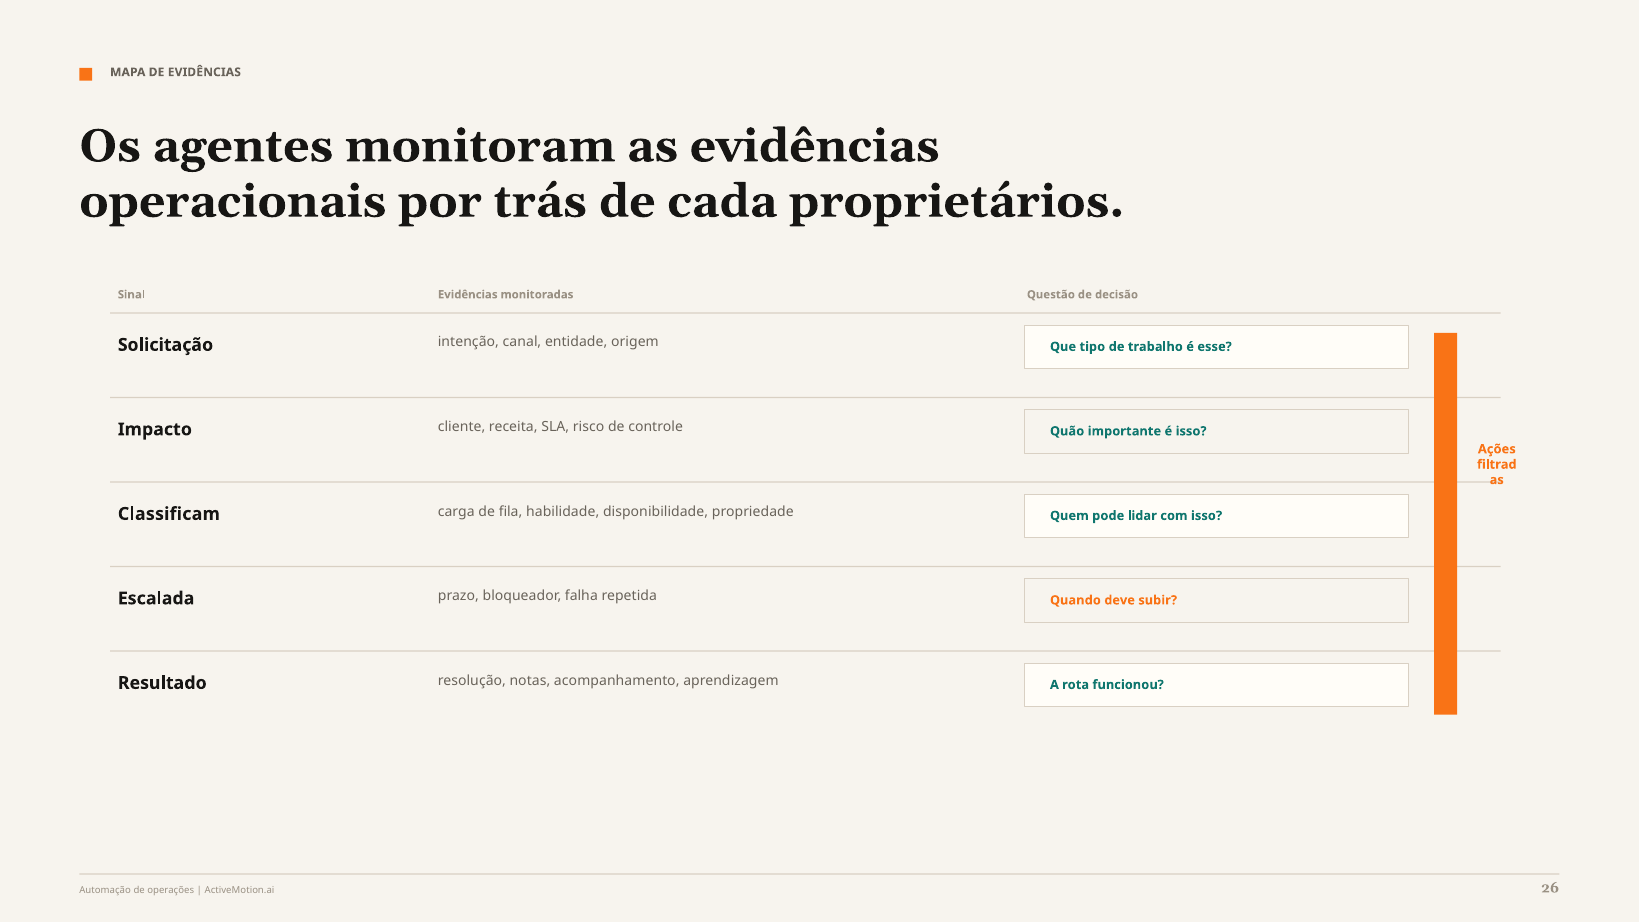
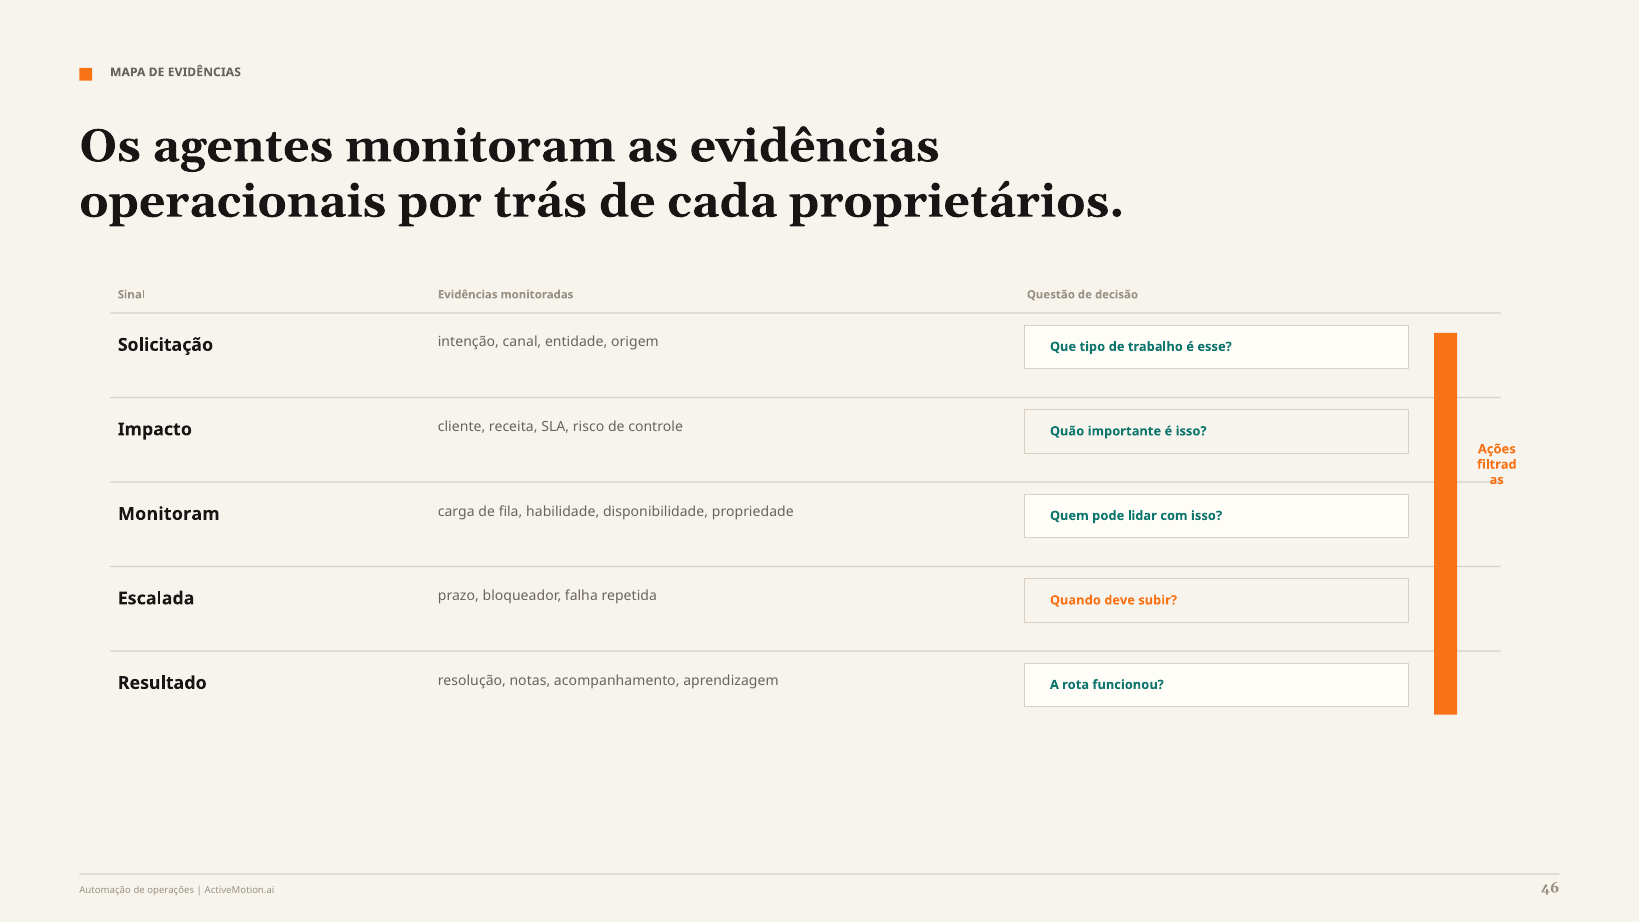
Classificam: Classificam -> Monitoram (169, 514)
26: 26 -> 46 (1550, 888)
